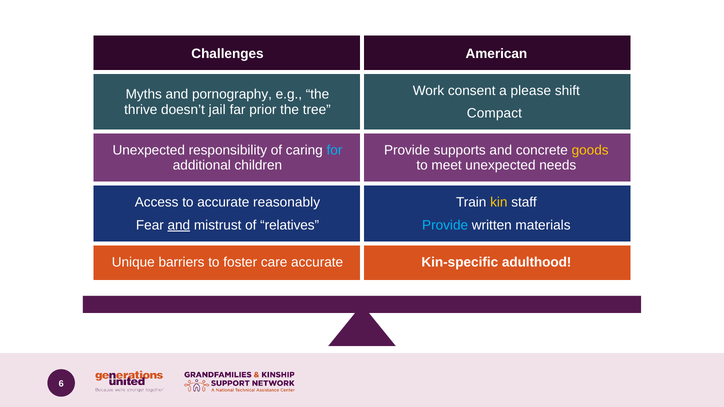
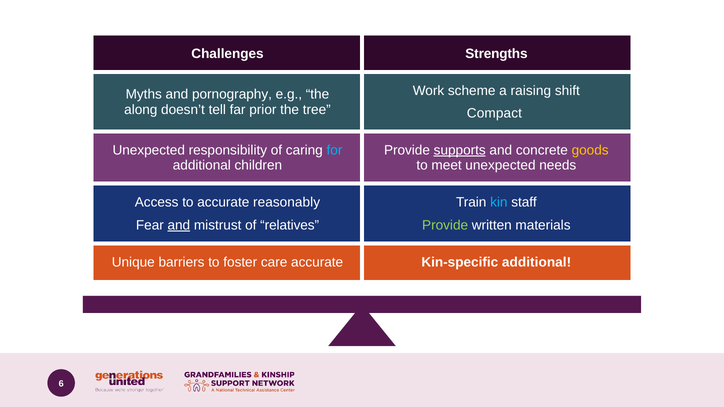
American: American -> Strengths (496, 54)
consent: consent -> scheme (472, 91)
please: please -> raising (531, 91)
thrive: thrive -> along (141, 110)
jail: jail -> tell (217, 110)
supports underline: none -> present (460, 150)
kin colour: yellow -> light blue (499, 202)
Provide colour: light blue -> light green (445, 225)
Kin-specific adulthood: adulthood -> additional (537, 262)
